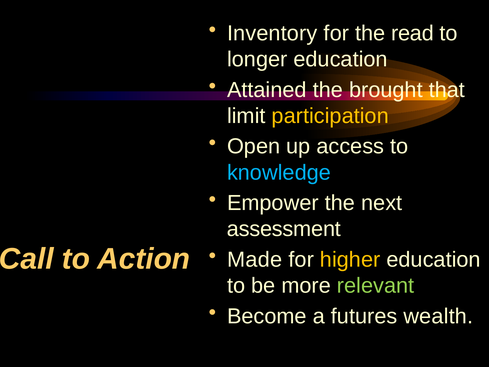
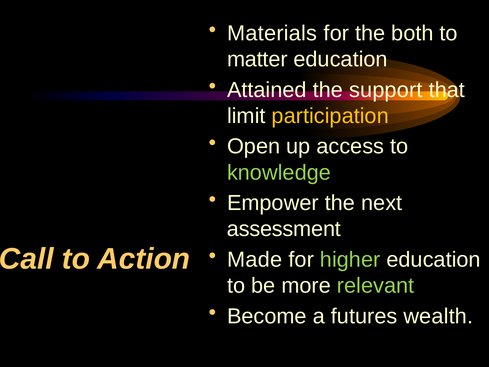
Inventory: Inventory -> Materials (272, 33)
read: read -> both (412, 33)
longer: longer -> matter (257, 59)
brought: brought -> support (386, 90)
knowledge colour: light blue -> light green (279, 172)
higher colour: yellow -> light green (350, 259)
